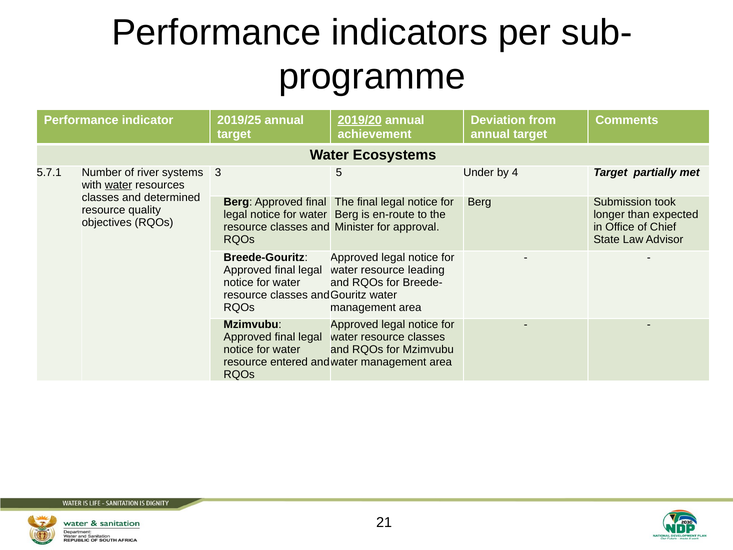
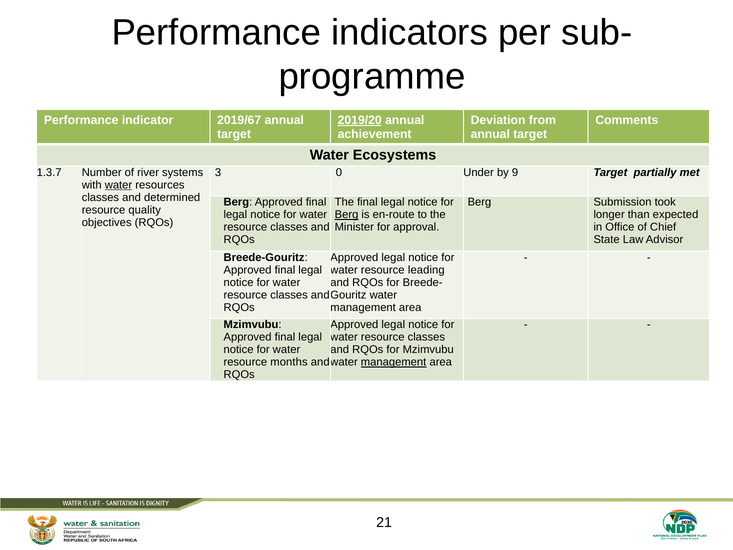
2019/25: 2019/25 -> 2019/67 (239, 120)
5.7.1: 5.7.1 -> 1.3.7 (49, 172)
5: 5 -> 0 (339, 172)
4: 4 -> 9 (515, 172)
Berg underline: none -> present (347, 215)
entered: entered -> months (289, 362)
management underline: none -> present (394, 362)
